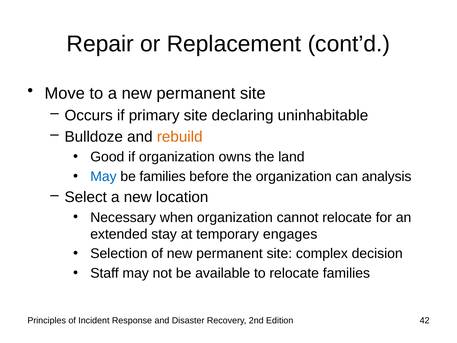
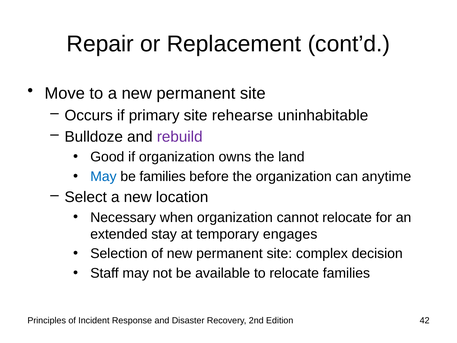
declaring: declaring -> rehearse (242, 115)
rebuild colour: orange -> purple (180, 137)
analysis: analysis -> anytime (387, 176)
